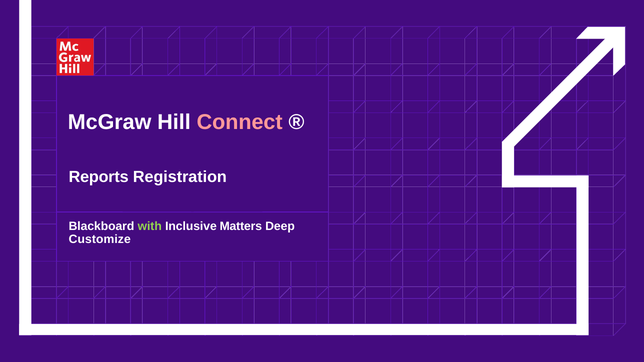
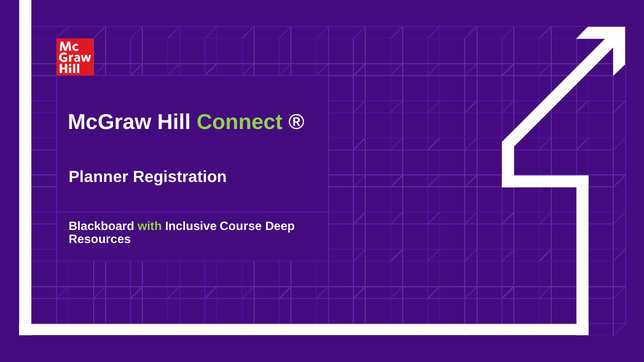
Connect colour: pink -> light green (240, 122)
Reports: Reports -> Planner (99, 177)
Matters: Matters -> Course (241, 227)
Customize: Customize -> Resources (100, 240)
